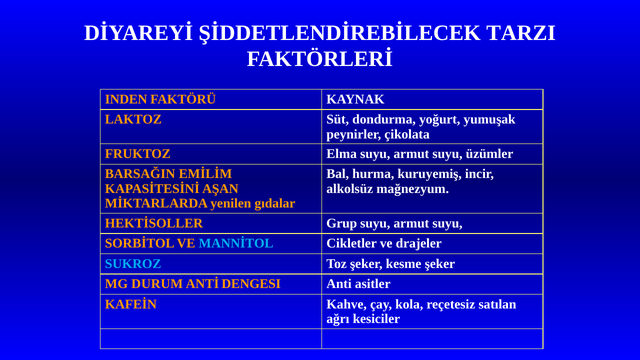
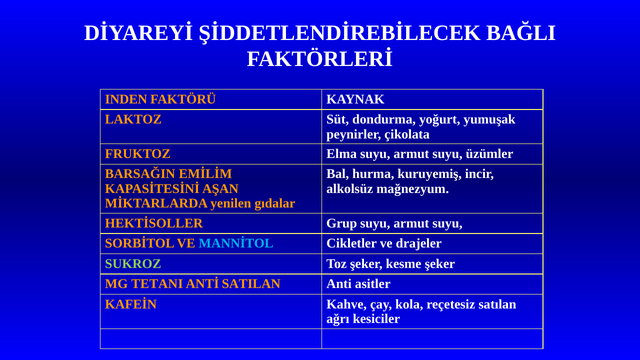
TARZI: TARZI -> BAĞLI (521, 33)
SUKROZ colour: light blue -> light green (133, 264)
DURUM: DURUM -> TETANI (157, 284)
DENGESI: DENGESI -> SATILAN (251, 284)
